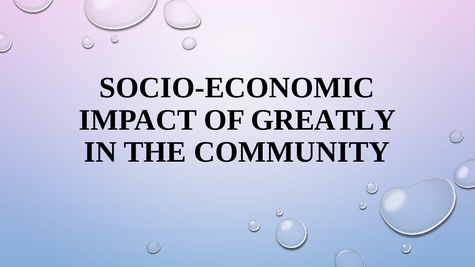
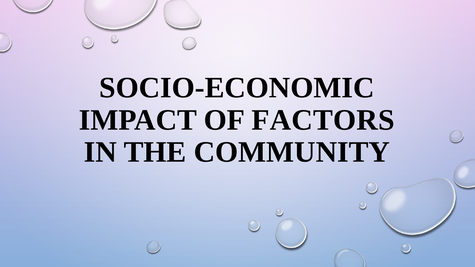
GREATLY: GREATLY -> FACTORS (323, 120)
